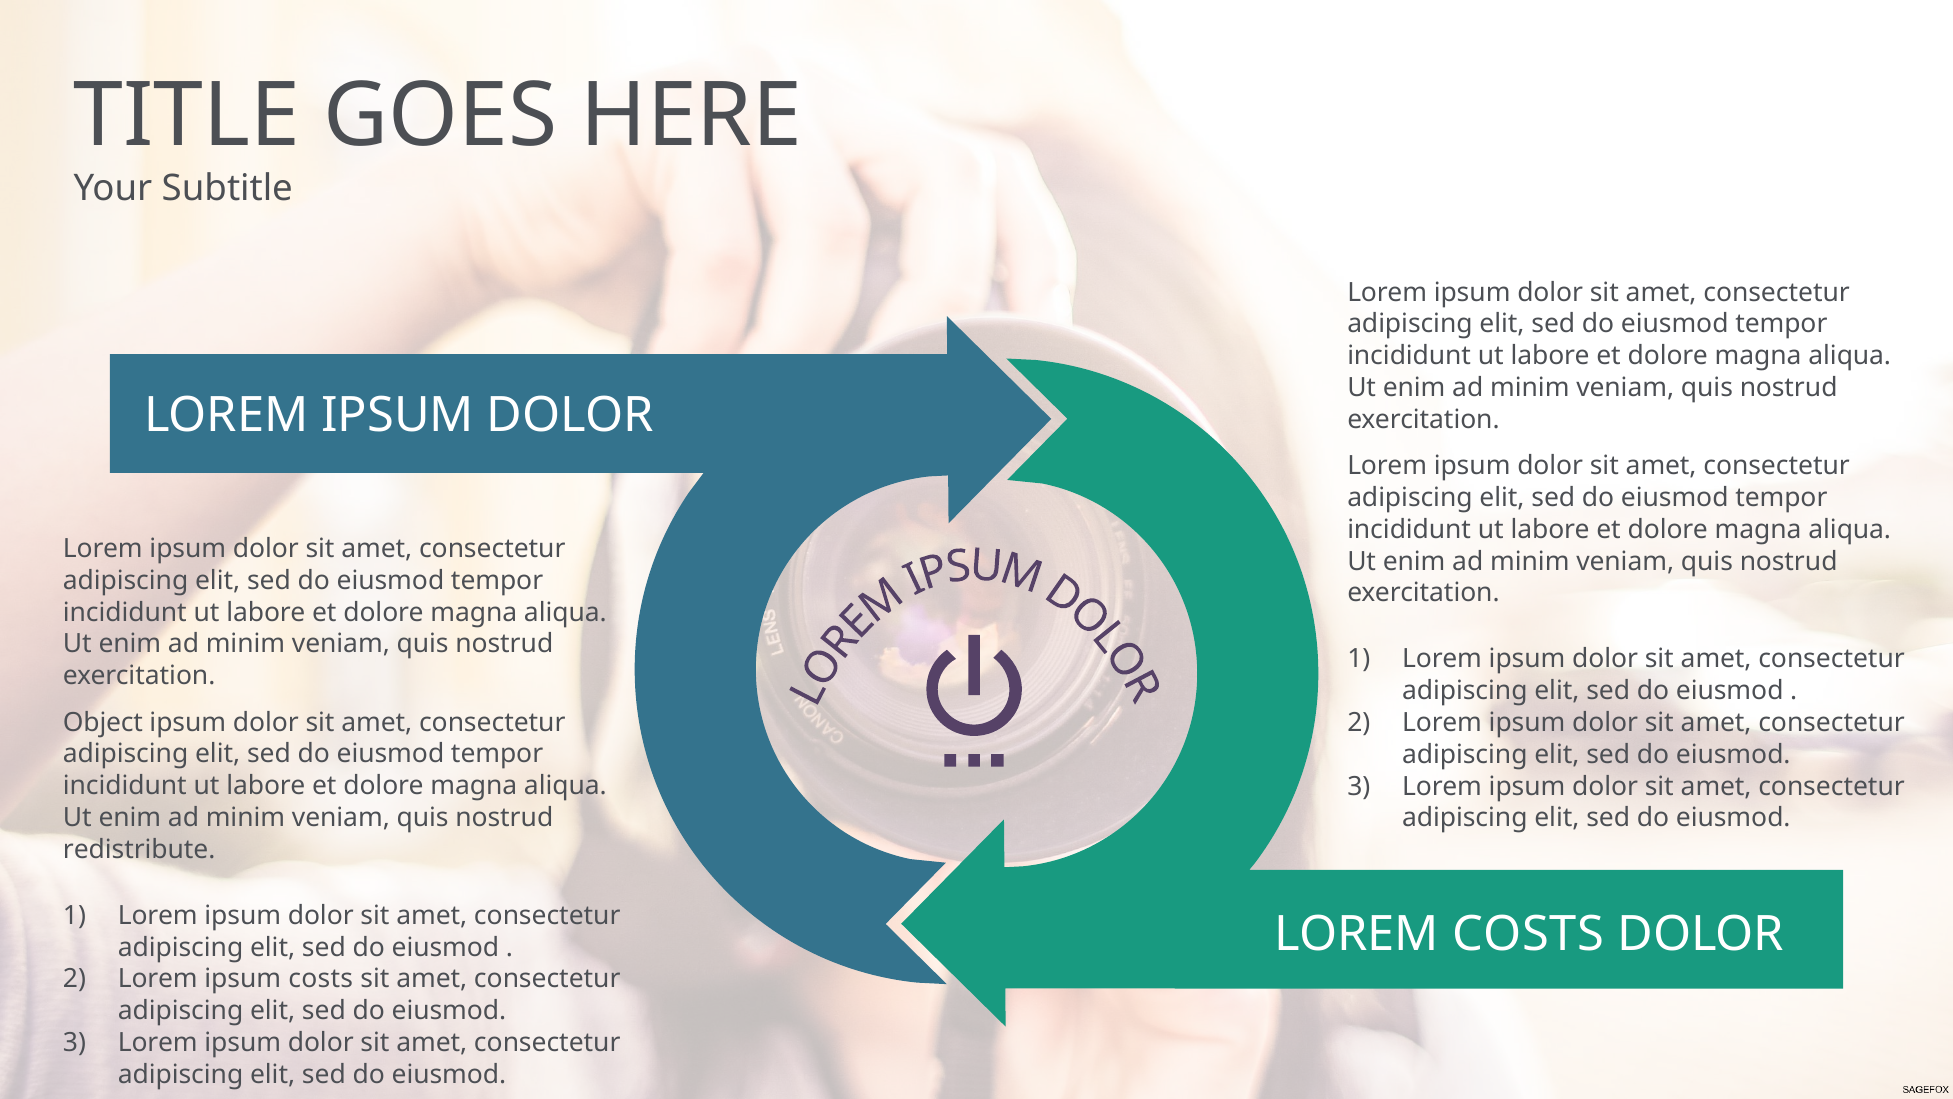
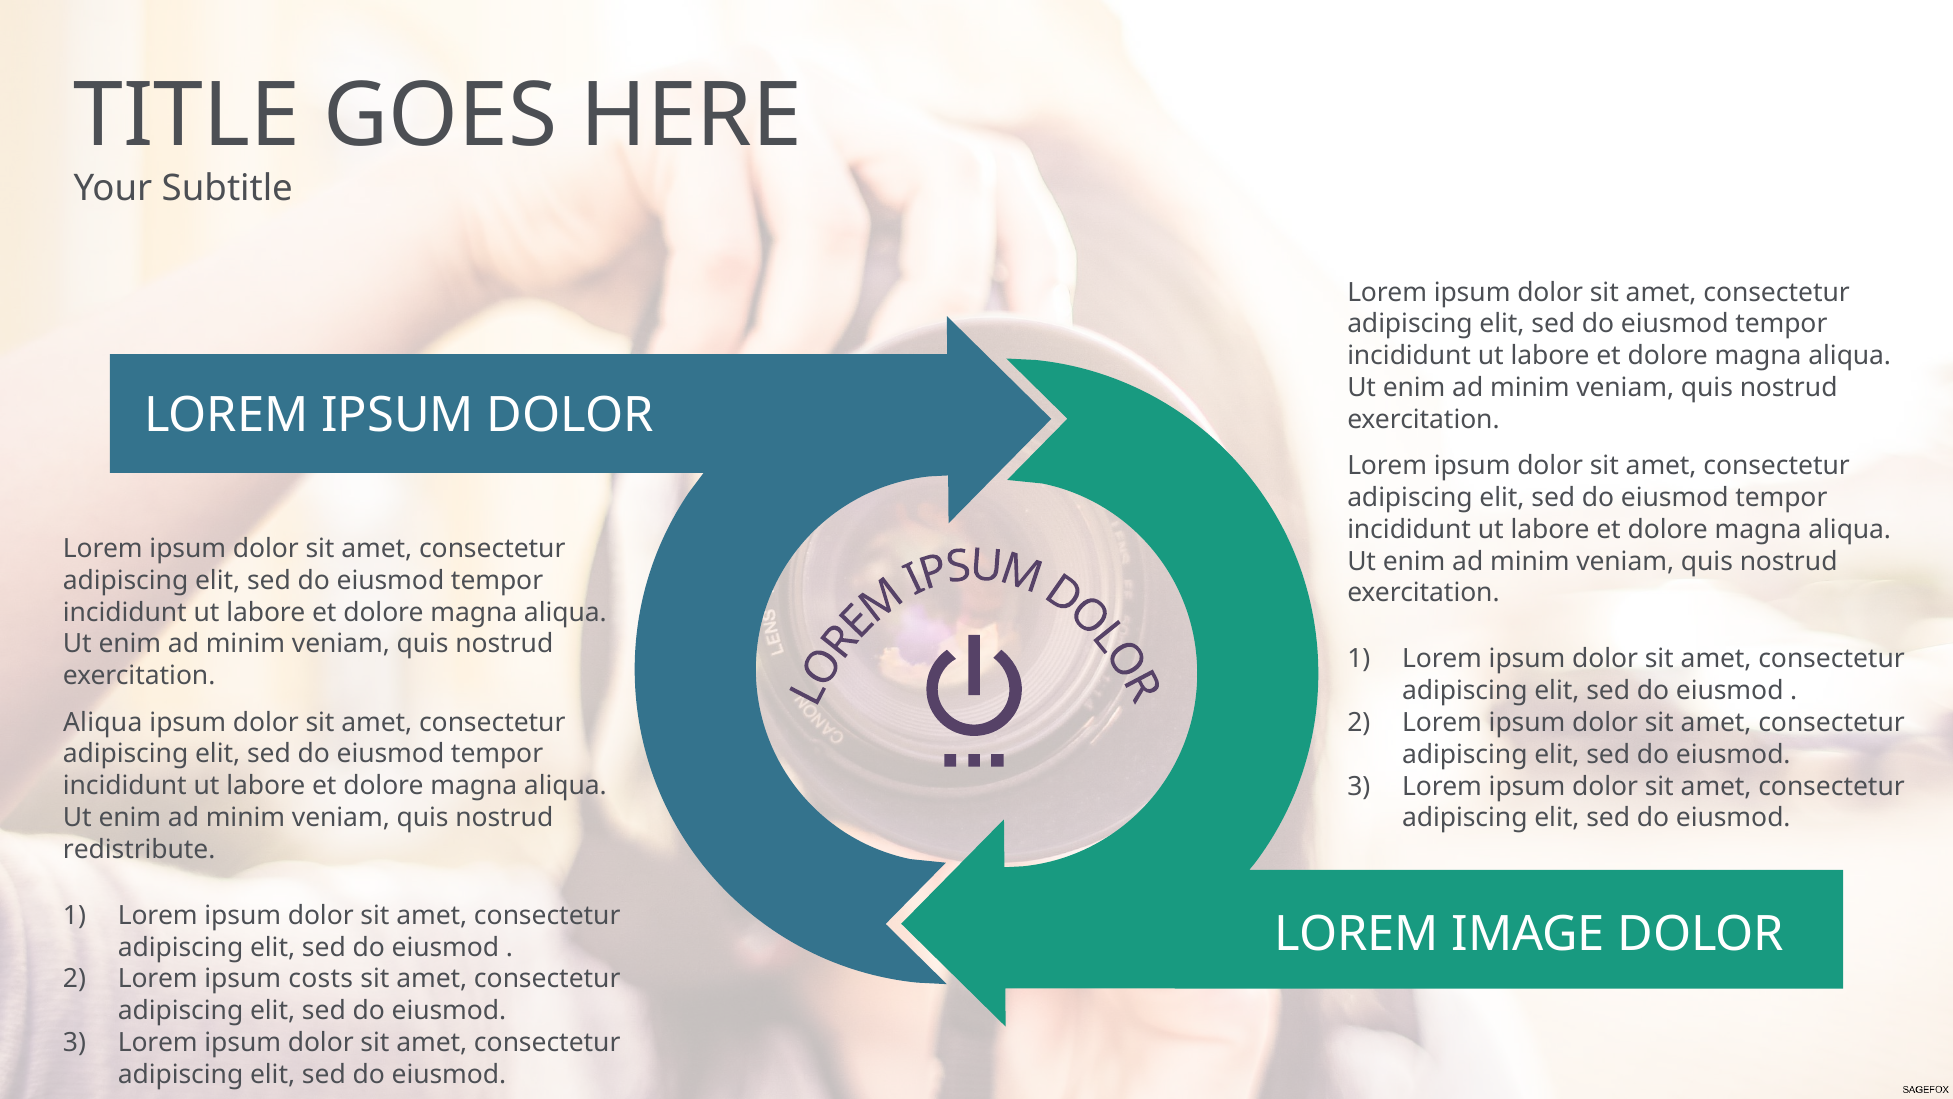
Object: Object -> Aliqua (103, 722)
LOREM COSTS: COSTS -> IMAGE (1529, 934)
